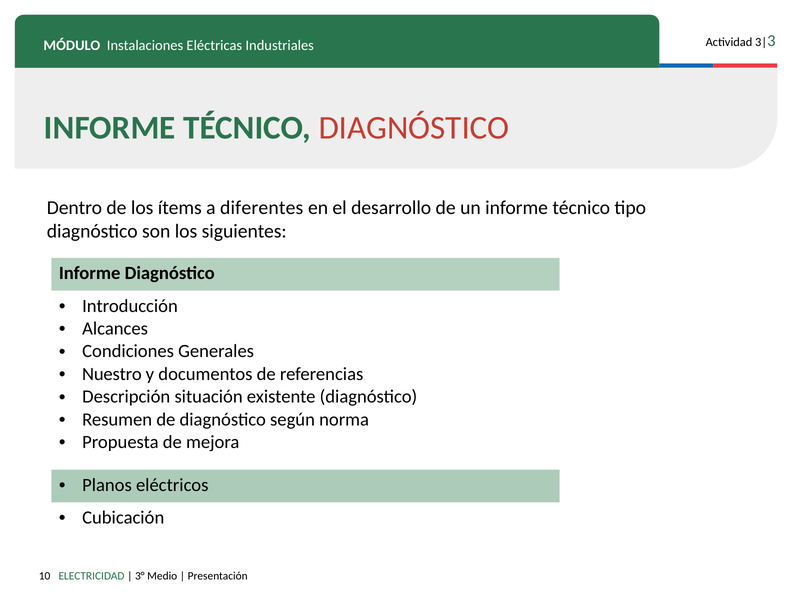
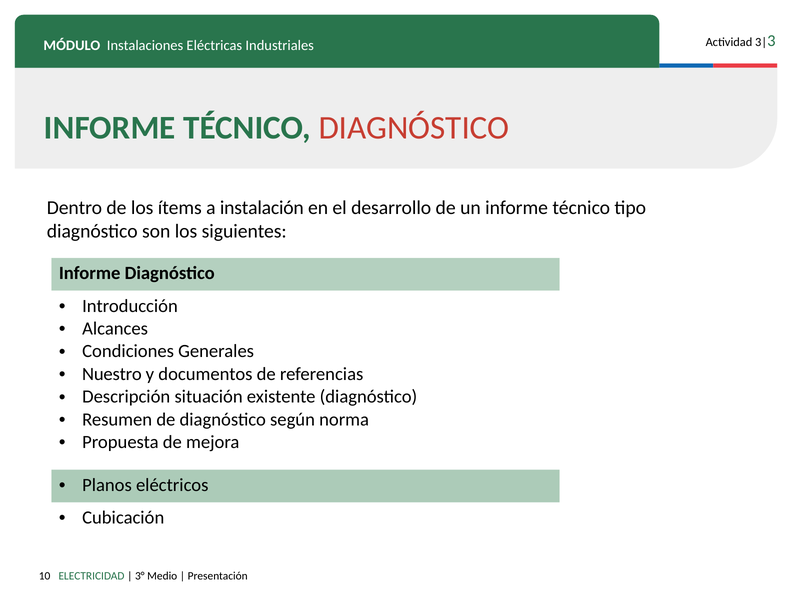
diferentes: diferentes -> instalación (262, 208)
